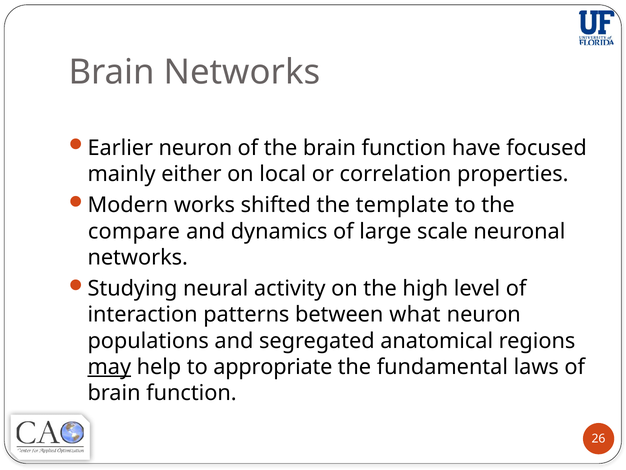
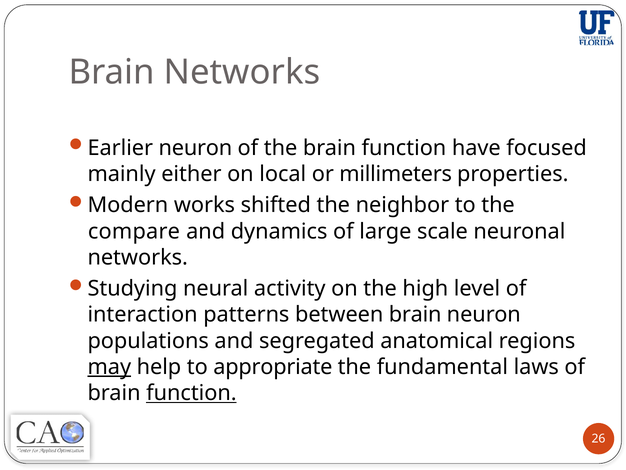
correlation: correlation -> millimeters (396, 174)
template: template -> neighbor (402, 205)
between what: what -> brain (415, 314)
function underline: none -> present (191, 393)
